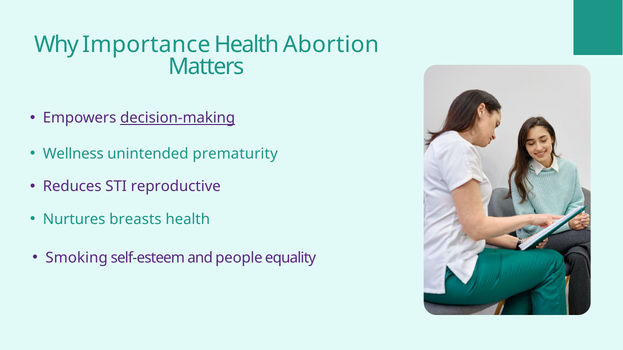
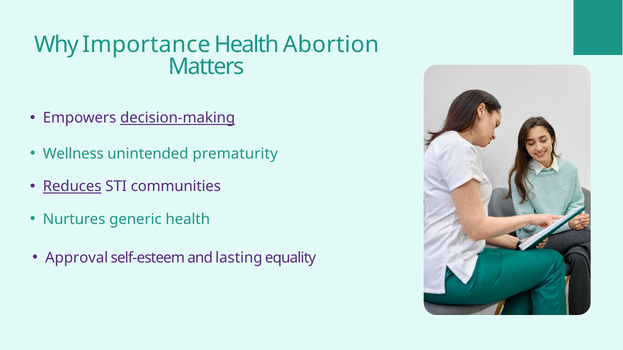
Reduces underline: none -> present (72, 187)
reproductive: reproductive -> communities (176, 187)
breasts: breasts -> generic (136, 219)
Smoking: Smoking -> Approval (77, 258)
people: people -> lasting (239, 258)
